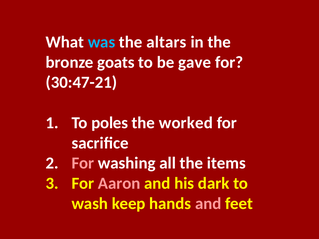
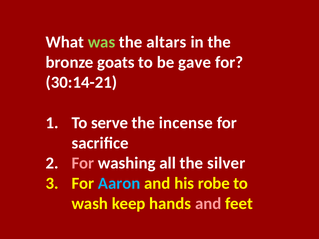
was colour: light blue -> light green (101, 42)
30:47-21: 30:47-21 -> 30:14-21 (81, 83)
poles: poles -> serve (110, 123)
worked: worked -> incense (186, 123)
items: items -> silver (226, 163)
Aaron colour: pink -> light blue (119, 184)
dark: dark -> robe (214, 184)
